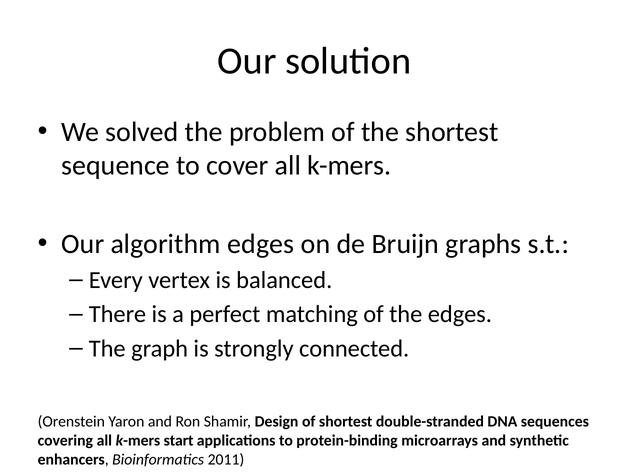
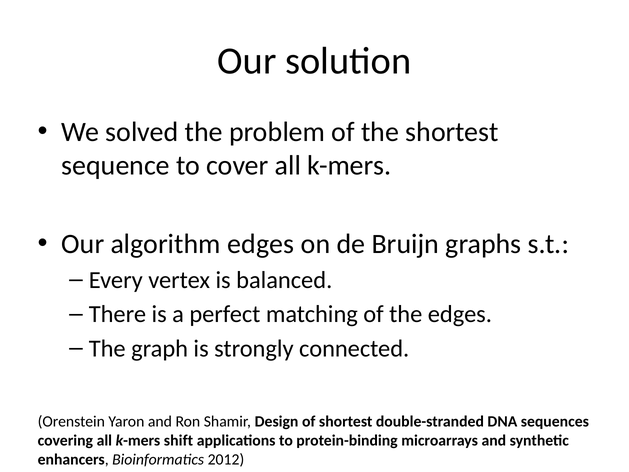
start: start -> shift (178, 440)
2011: 2011 -> 2012 (226, 459)
